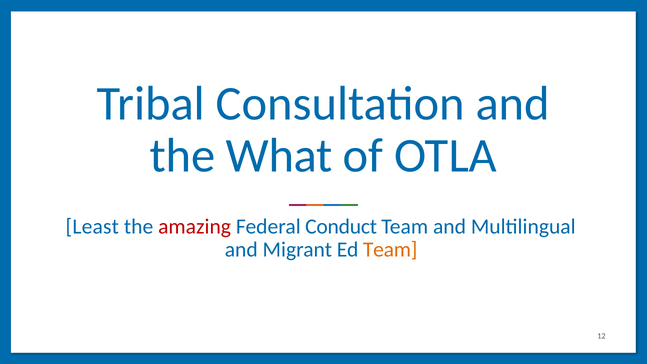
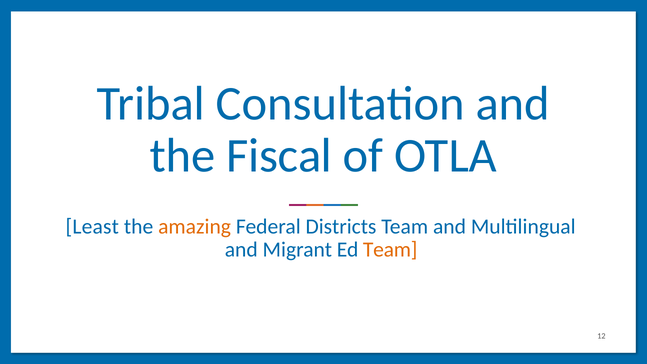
What: What -> Fiscal (279, 156)
amazing colour: red -> orange (195, 226)
Conduct: Conduct -> Districts (341, 226)
